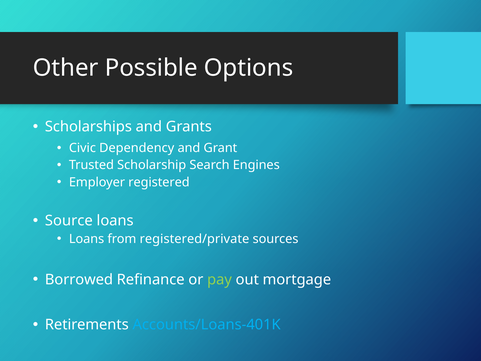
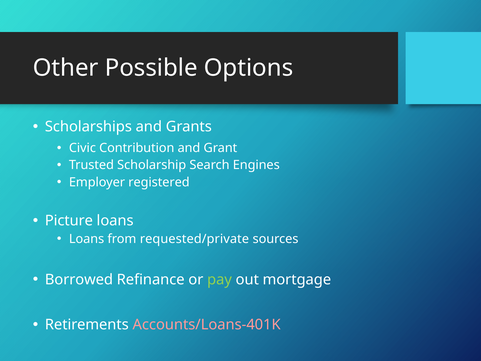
Dependency: Dependency -> Contribution (137, 148)
Source: Source -> Picture (69, 221)
registered/private: registered/private -> requested/private (194, 239)
Accounts/Loans-401K colour: light blue -> pink (207, 324)
